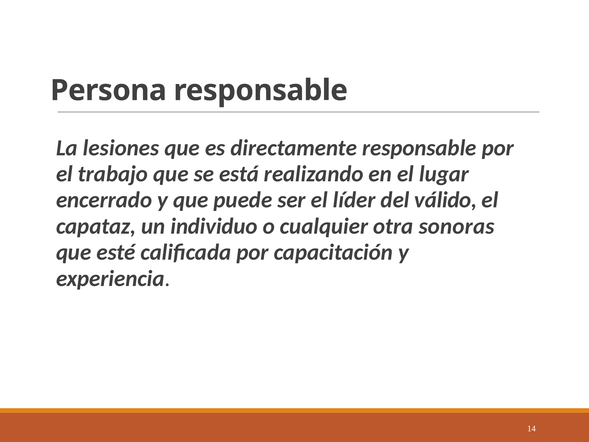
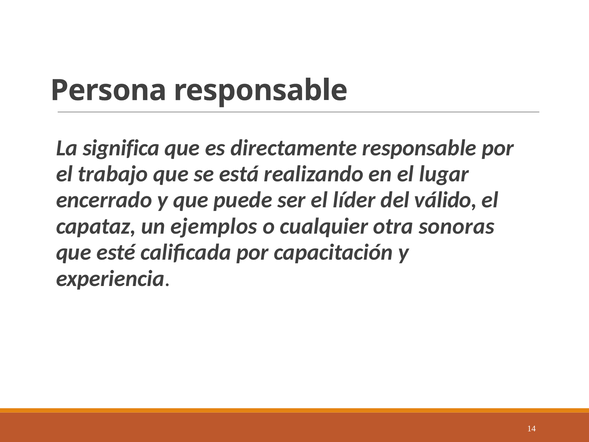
lesiones: lesiones -> significa (121, 148)
individuo: individuo -> ejemplos (214, 226)
